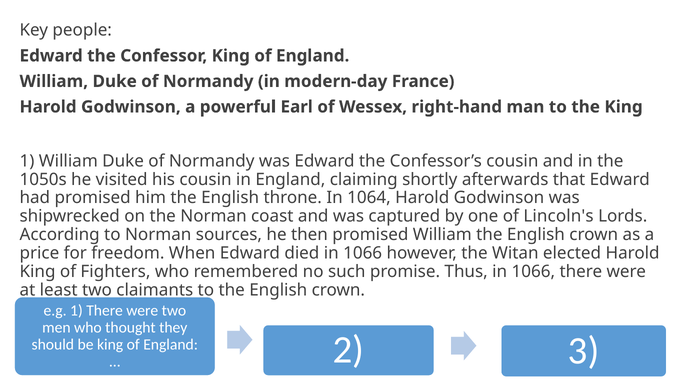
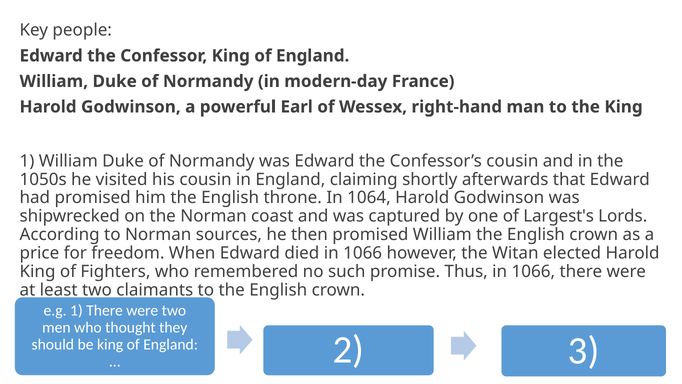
Lincoln's: Lincoln's -> Largest's (559, 216)
